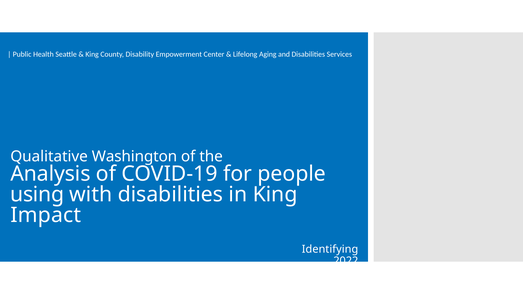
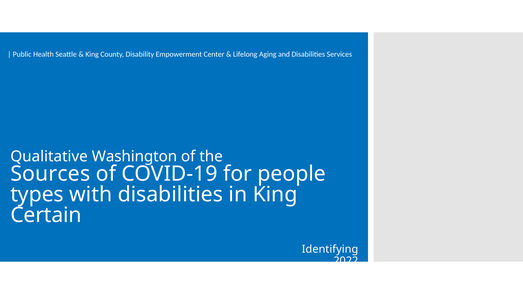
Analysis: Analysis -> Sources (50, 174)
using: using -> types (37, 195)
Impact: Impact -> Certain (46, 215)
